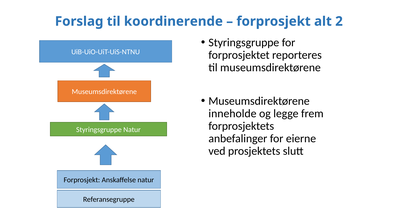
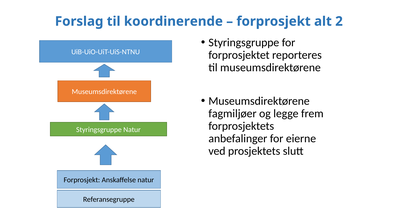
inneholde: inneholde -> fagmiljøer (233, 113)
